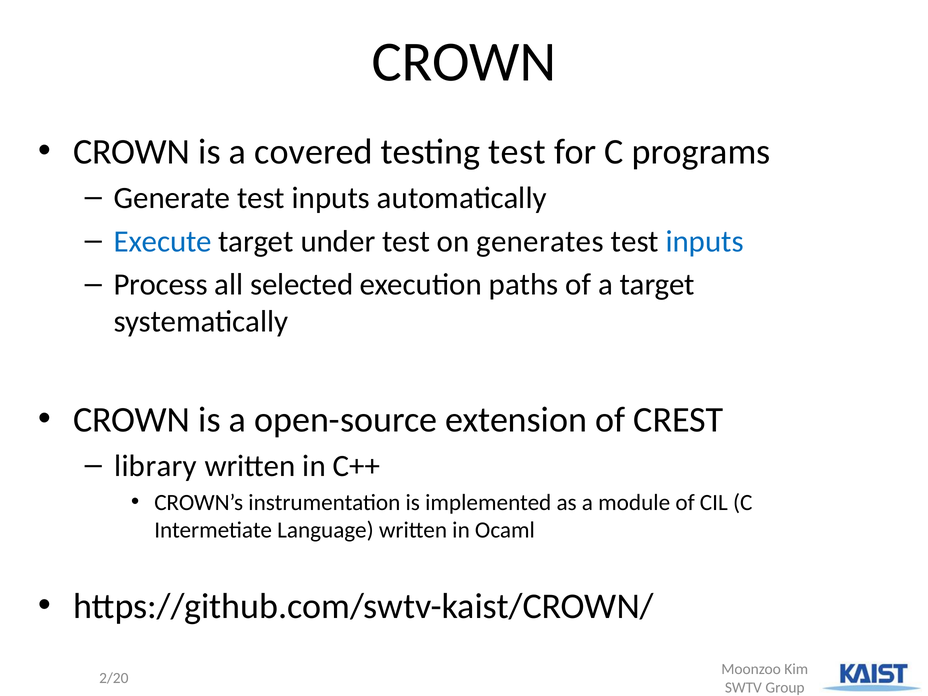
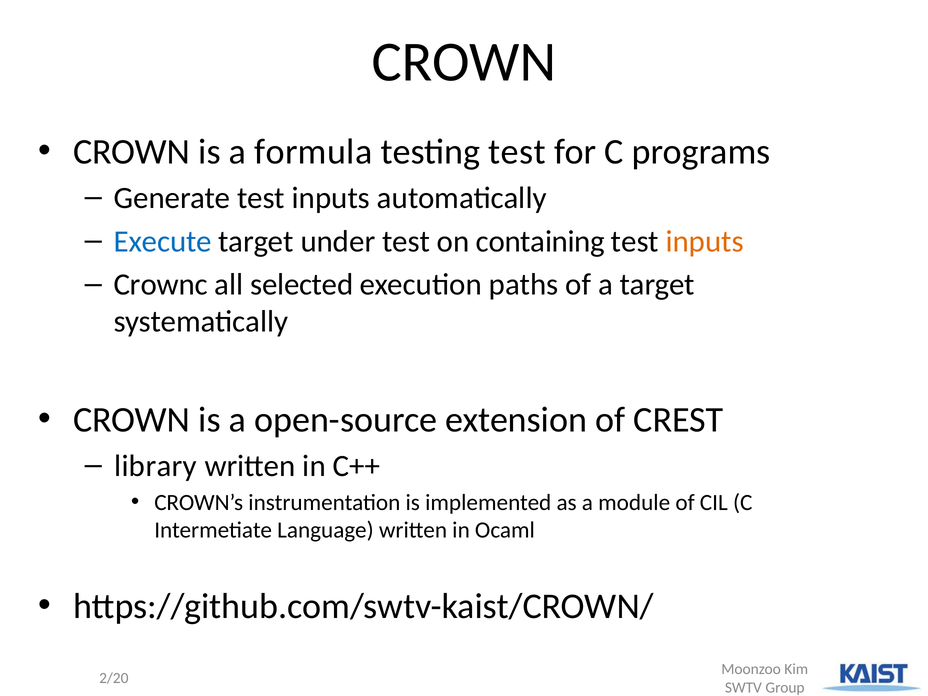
covered: covered -> formula (313, 152)
generates: generates -> containing (540, 241)
inputs colour: blue -> orange (705, 241)
Process: Process -> Crownc (161, 285)
